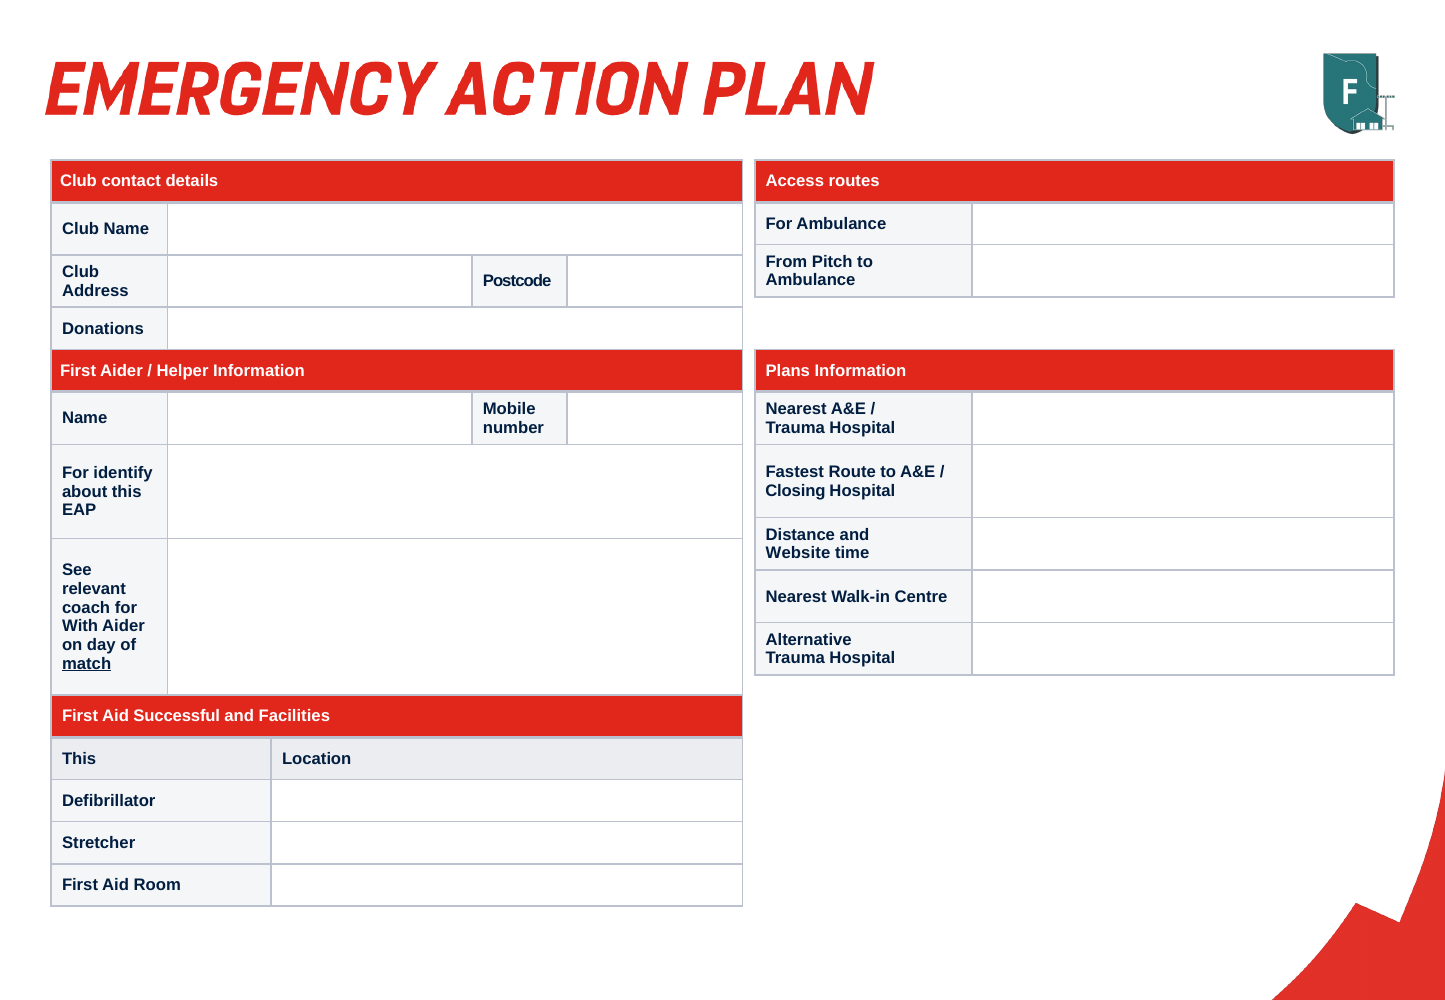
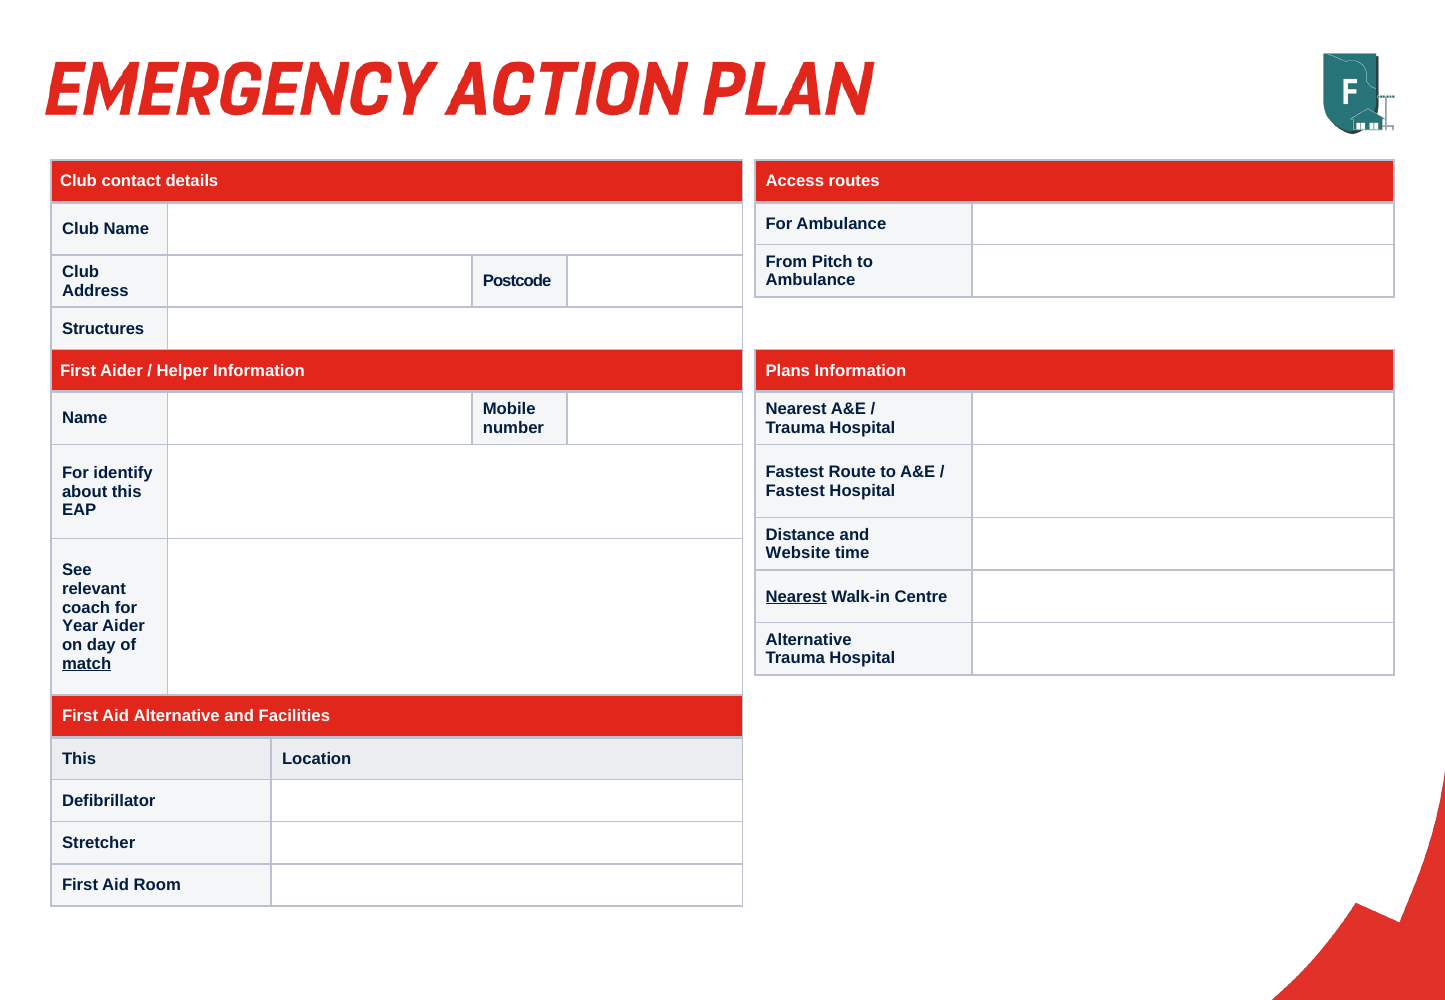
Donations: Donations -> Structures (103, 329)
Closing: Closing -> Fastest (795, 491)
Nearest underline: none -> present (796, 597)
With: With -> Year (80, 626)
Aid Successful: Successful -> Alternative (177, 717)
